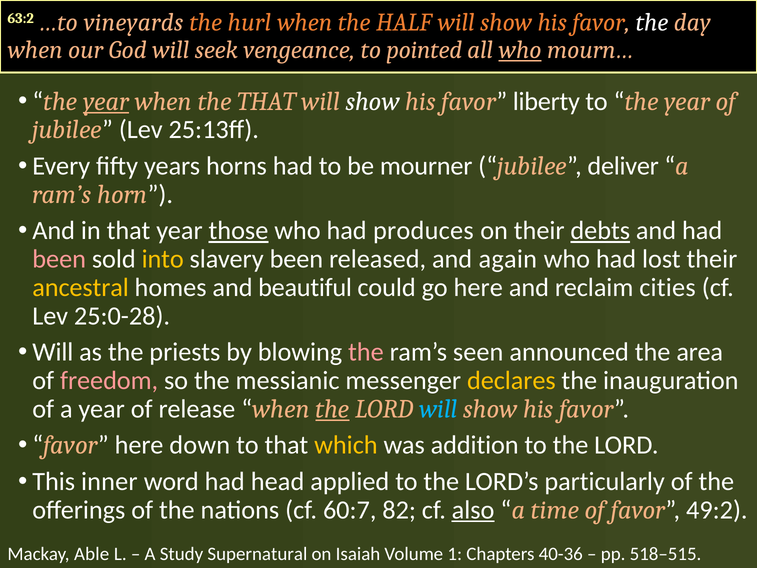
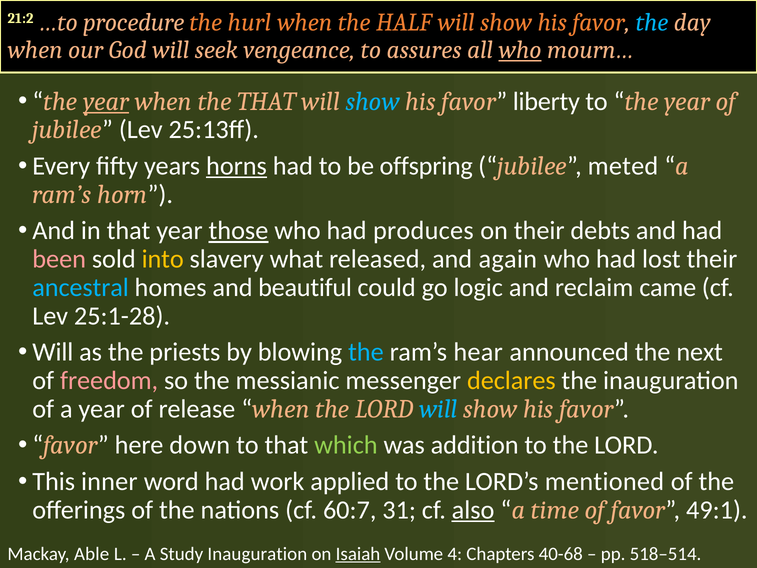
63:2: 63:2 -> 21:2 (21, 18)
vineyards: vineyards -> procedure (134, 22)
the colour: white -> light blue (652, 22)
pointed: pointed -> assures (424, 50)
show colour: white -> light blue (373, 101)
horns underline: none -> present (236, 166)
mourner: mourner -> offspring (426, 166)
deliver: deliver -> meted (623, 166)
debts underline: present -> none (600, 231)
slavery been: been -> what (296, 259)
ancestral colour: yellow -> light blue (81, 287)
go here: here -> logic (478, 287)
cities: cities -> came (668, 287)
25:0-28: 25:0-28 -> 25:1-28 (122, 316)
the colour: pink -> light blue (366, 352)
seen: seen -> hear (478, 352)
area: area -> next (700, 352)
the underline: present -> none (332, 409)
which colour: yellow -> light green (346, 445)
head: head -> work (278, 481)
particularly: particularly -> mentioned (604, 481)
82: 82 -> 31 (399, 510)
49:2: 49:2 -> 49:1 (717, 510)
Study Supernatural: Supernatural -> Inauguration (257, 554)
Isaiah underline: none -> present (358, 554)
1: 1 -> 4 (455, 554)
40-36: 40-36 -> 40-68 (561, 554)
518–515: 518–515 -> 518–514 (666, 554)
